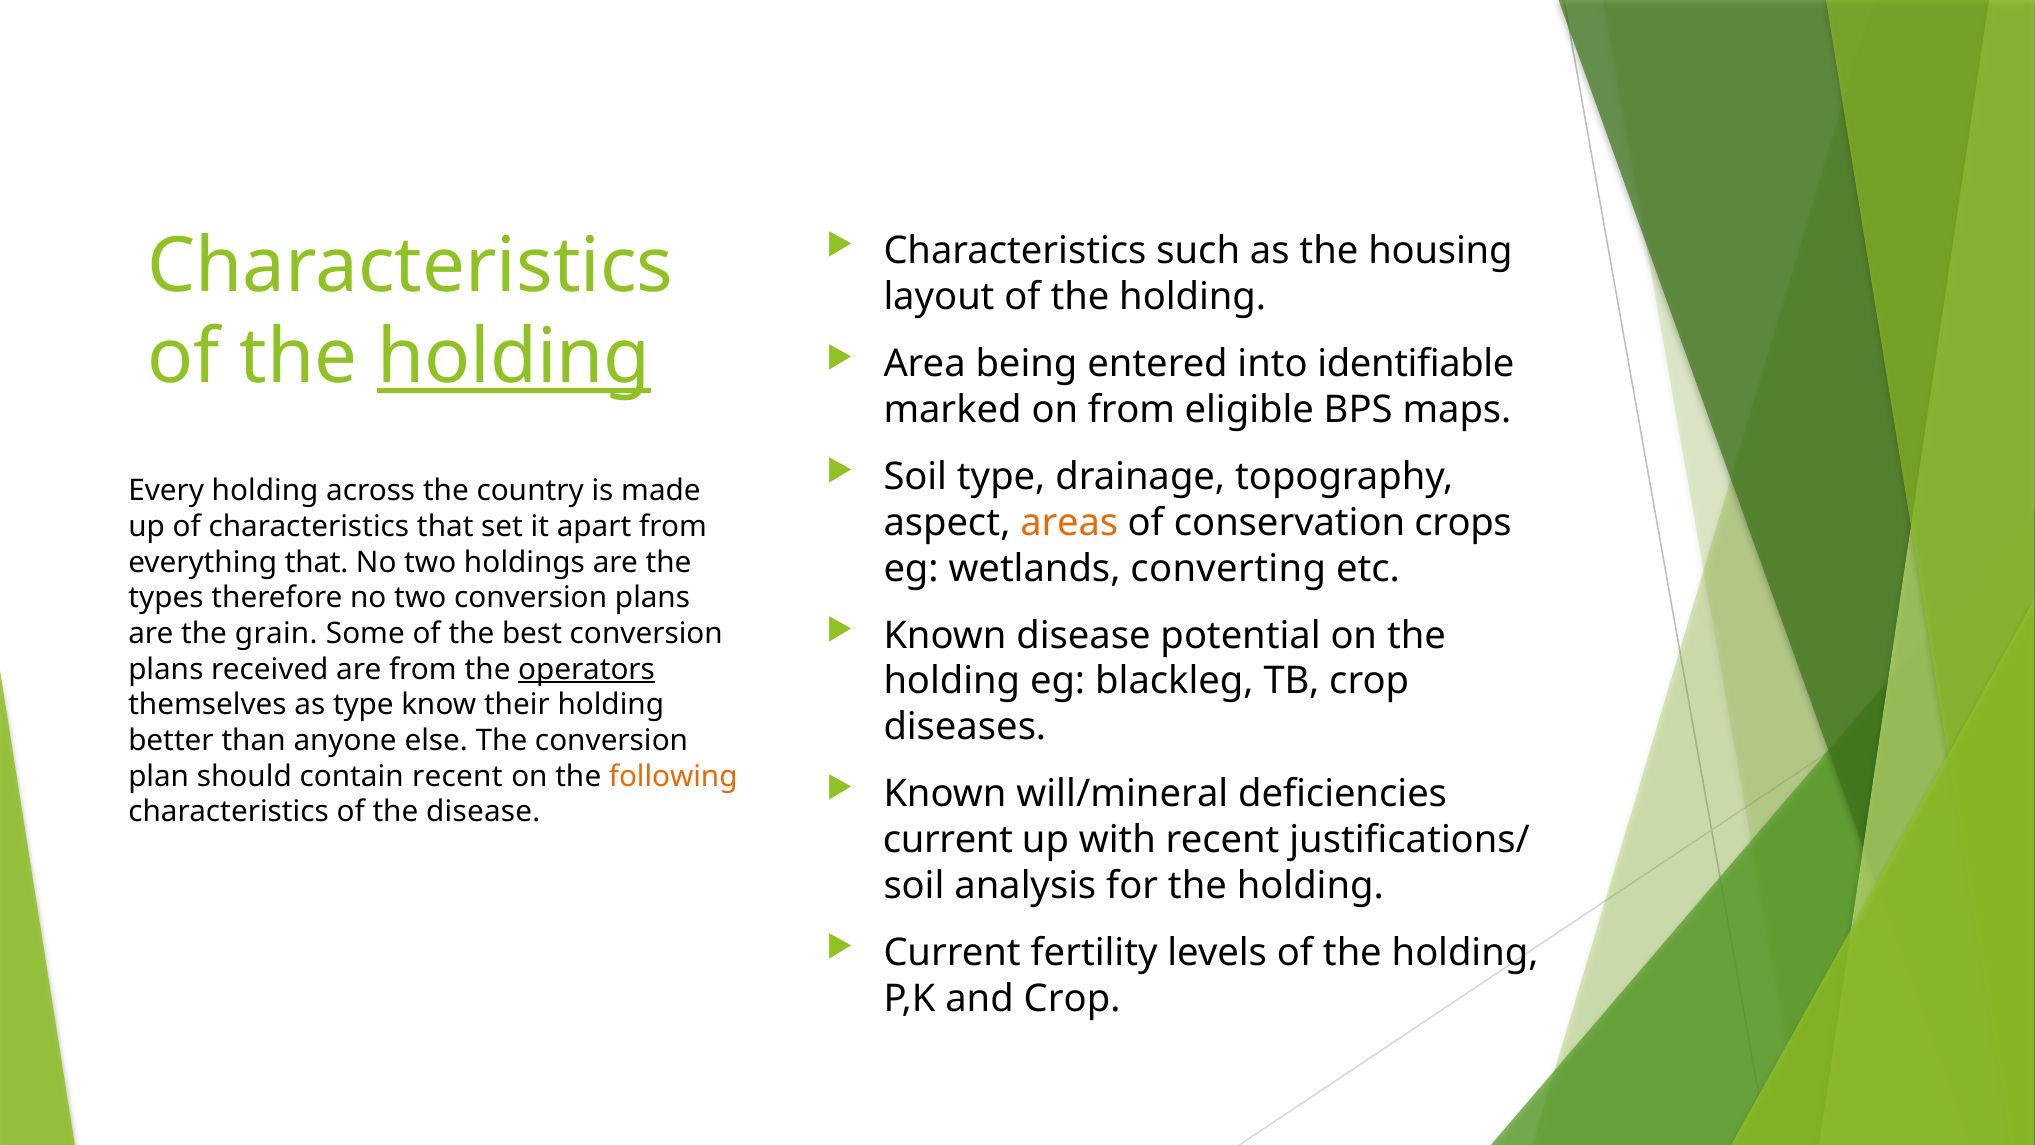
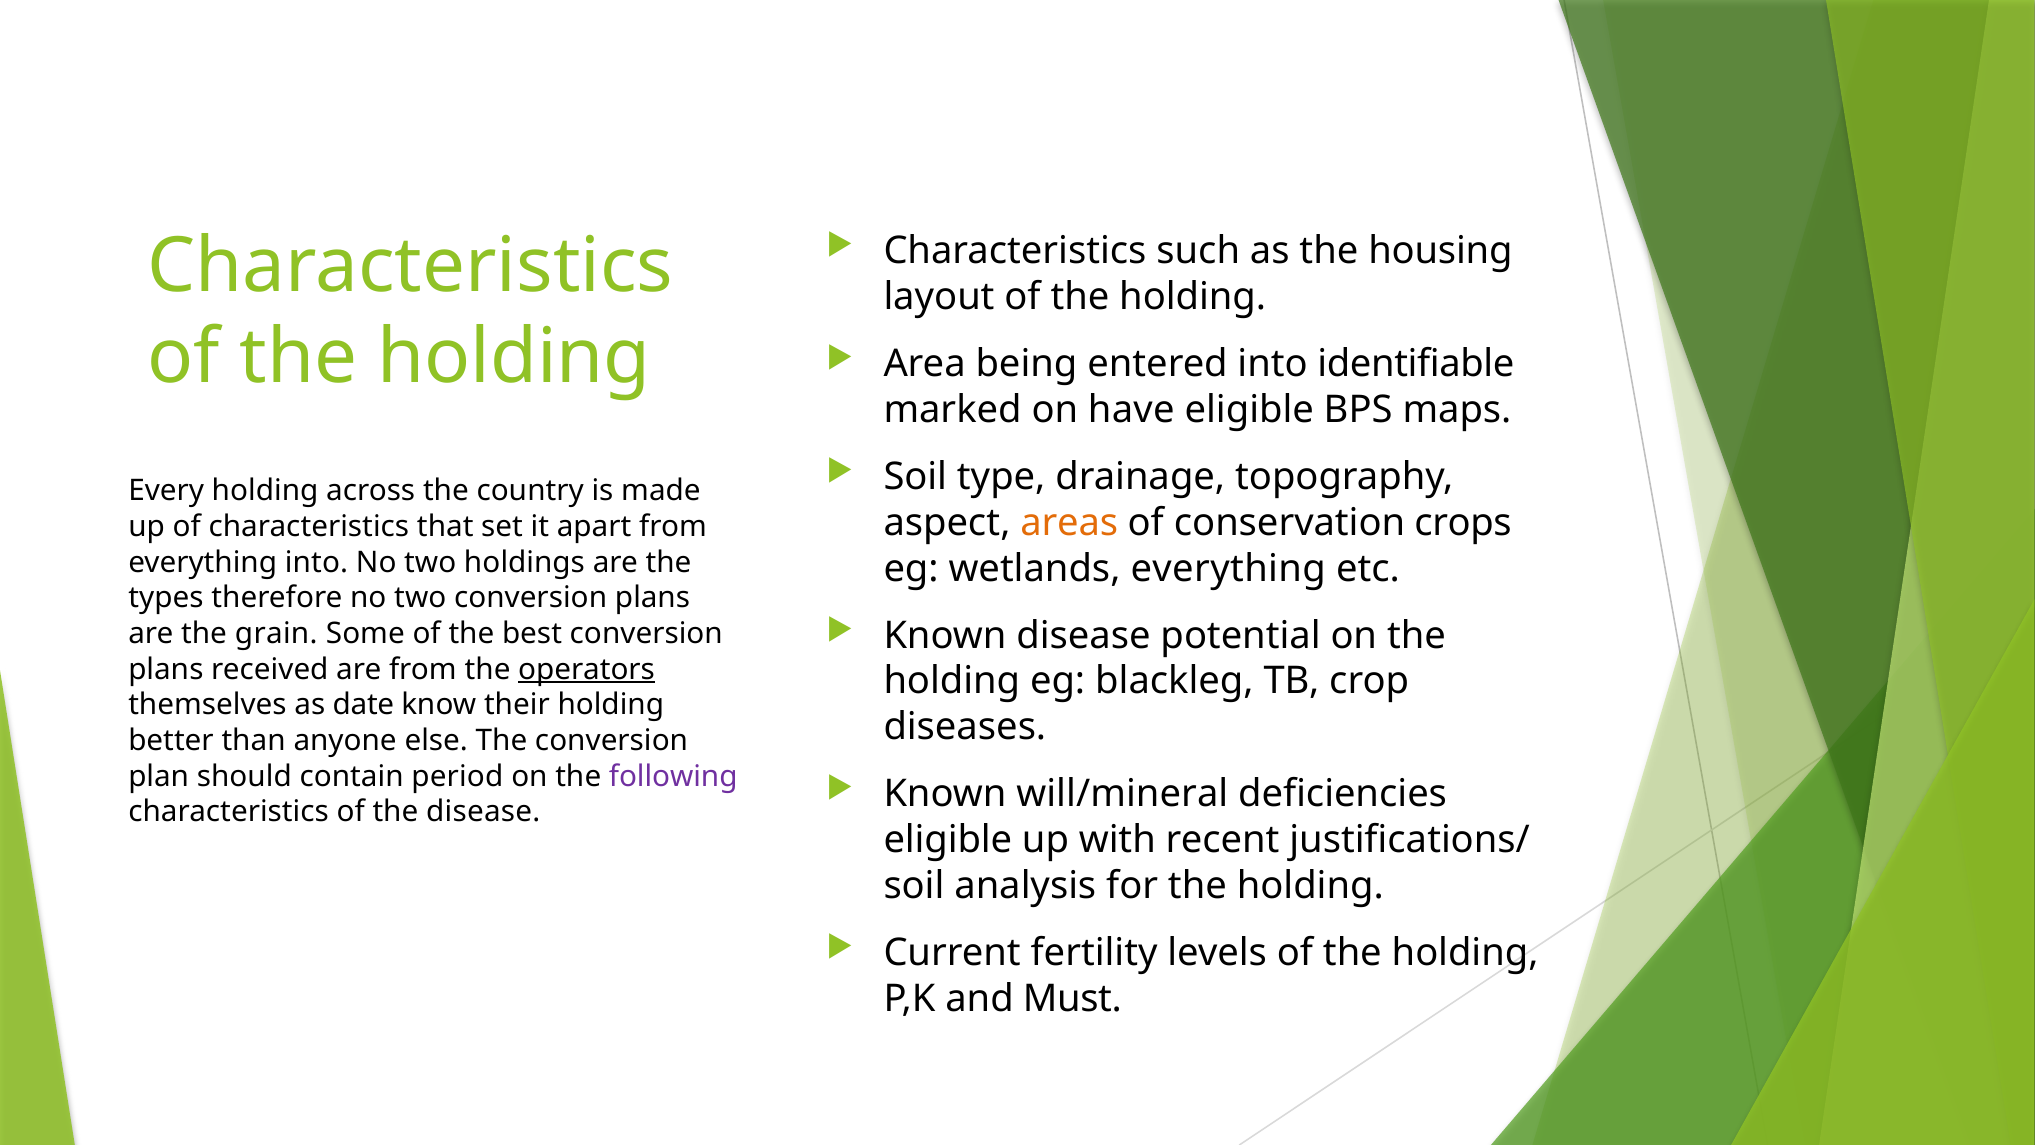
holding underline: present -> none (514, 358)
on from: from -> have (1131, 410)
everything that: that -> into (316, 562)
wetlands converting: converting -> everything (1228, 568)
as type: type -> date (363, 705)
contain recent: recent -> period (457, 776)
following colour: orange -> purple (673, 776)
current: current -> eligible (948, 840)
and Crop: Crop -> Must (1072, 998)
